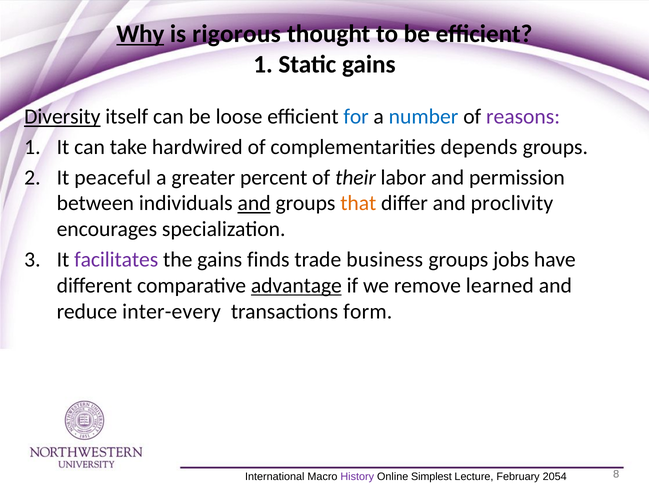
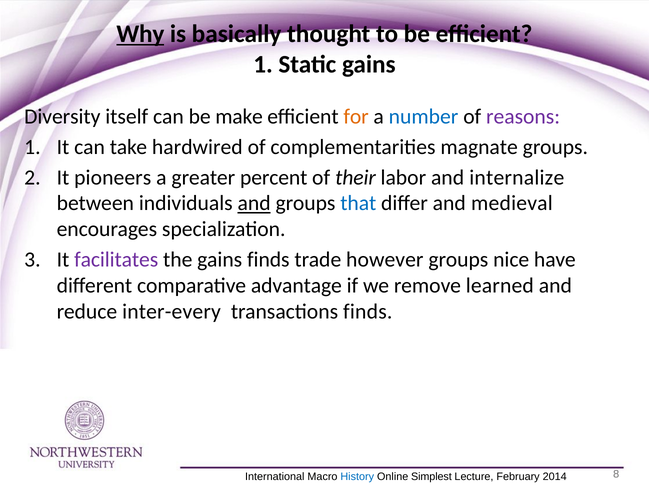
rigorous: rigorous -> basically (237, 34)
Diversity underline: present -> none (62, 117)
loose: loose -> make (239, 117)
for colour: blue -> orange (356, 117)
depends: depends -> magnate (479, 147)
peaceful: peaceful -> pioneers (113, 177)
permission: permission -> internalize (517, 177)
that colour: orange -> blue (358, 203)
proclivity: proclivity -> medieval (512, 203)
business: business -> however (385, 259)
jobs: jobs -> nice (511, 259)
advantage underline: present -> none (296, 285)
transactions form: form -> finds (368, 311)
History colour: purple -> blue (357, 476)
2054: 2054 -> 2014 (555, 476)
